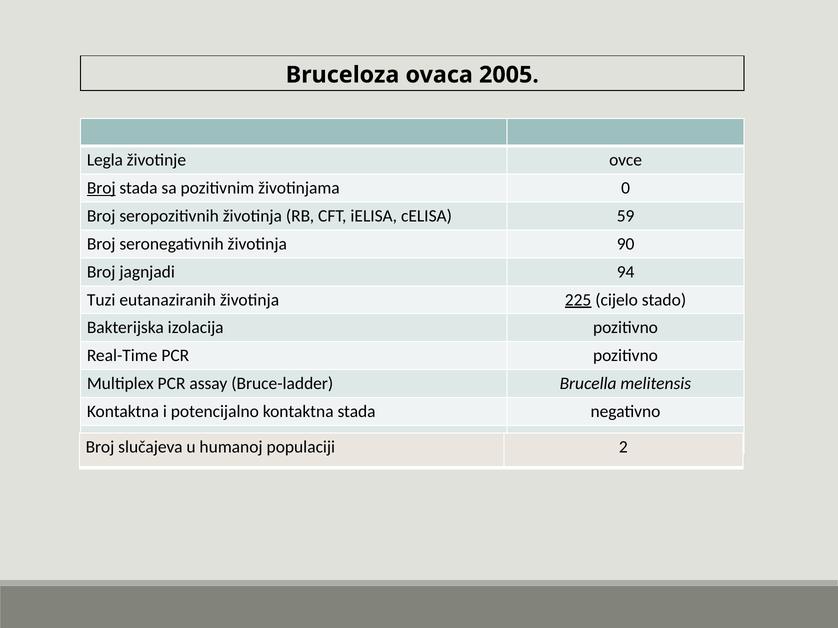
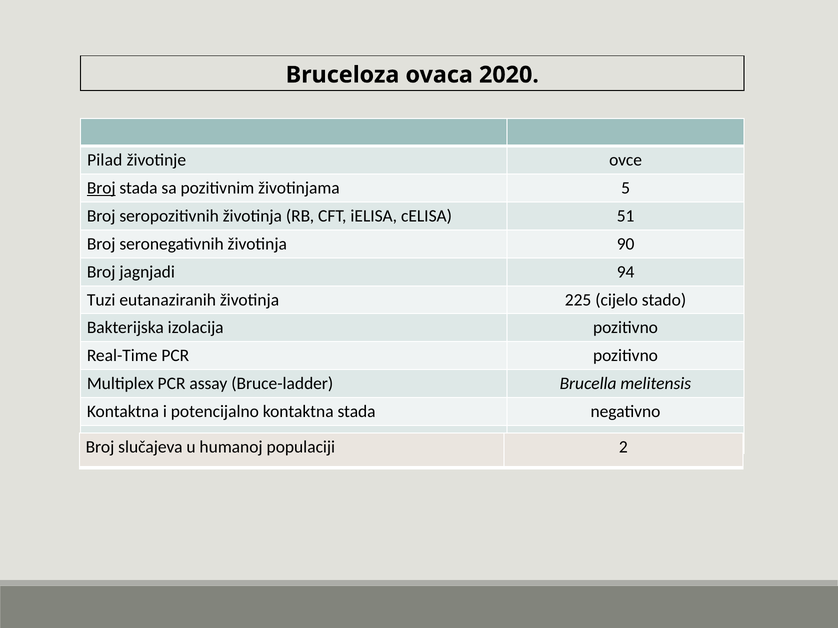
2005: 2005 -> 2020 (509, 75)
Legla: Legla -> Pilad (105, 160)
0: 0 -> 5 (626, 188)
59: 59 -> 51 (626, 216)
225 underline: present -> none (578, 300)
